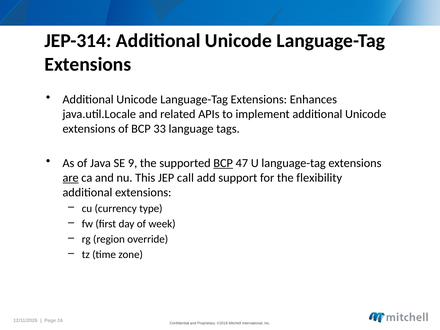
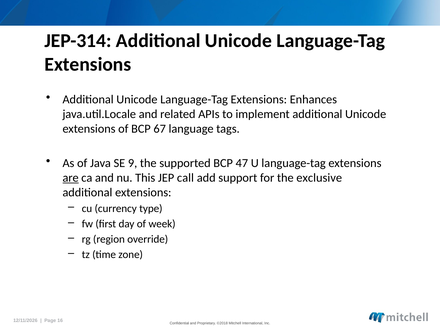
33: 33 -> 67 (160, 129)
BCP underline: present -> none (223, 163)
flexibility: flexibility -> exclusive (319, 178)
